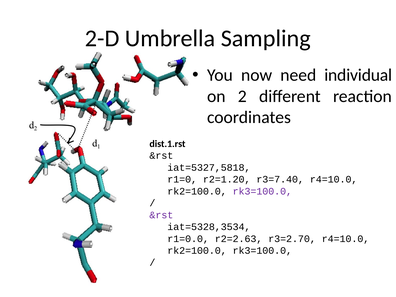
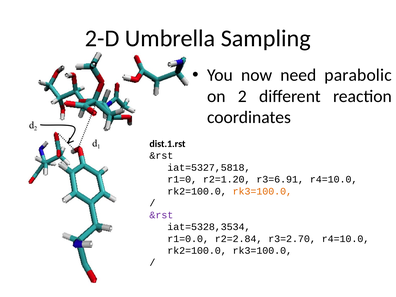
individual: individual -> parabolic (358, 75)
r3=7.40: r3=7.40 -> r3=6.91 (280, 179)
rk3=100.0 colour: purple -> orange (262, 191)
r2=2.63: r2=2.63 -> r2=2.84 (239, 239)
